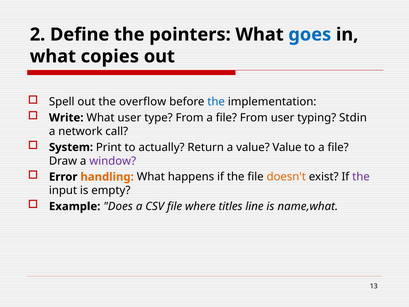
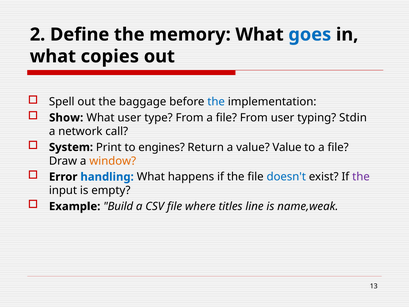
pointers: pointers -> memory (190, 35)
overflow: overflow -> baggage (143, 102)
Write: Write -> Show (66, 118)
actually: actually -> engines (162, 147)
window colour: purple -> orange (113, 161)
handling colour: orange -> blue (107, 177)
doesn't colour: orange -> blue (286, 177)
Does: Does -> Build (118, 206)
name,what: name,what -> name,weak (308, 206)
